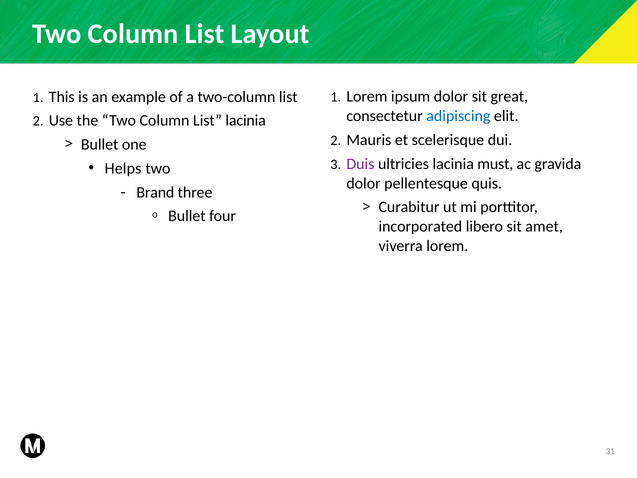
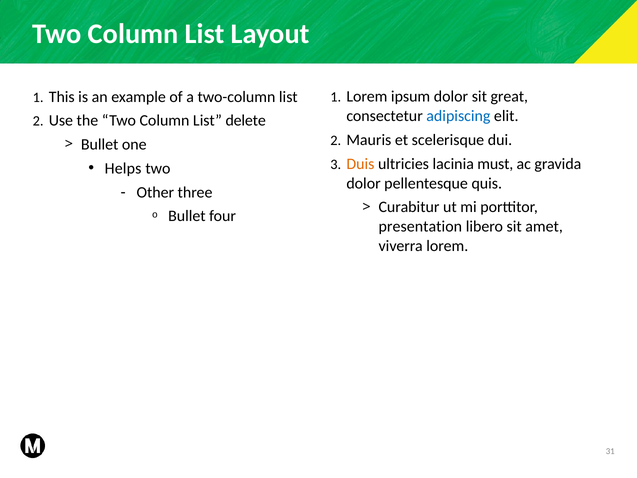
List lacinia: lacinia -> delete (246, 121)
Duis colour: purple -> orange (360, 164)
Brand: Brand -> Other (155, 192)
incorporated: incorporated -> presentation (420, 226)
